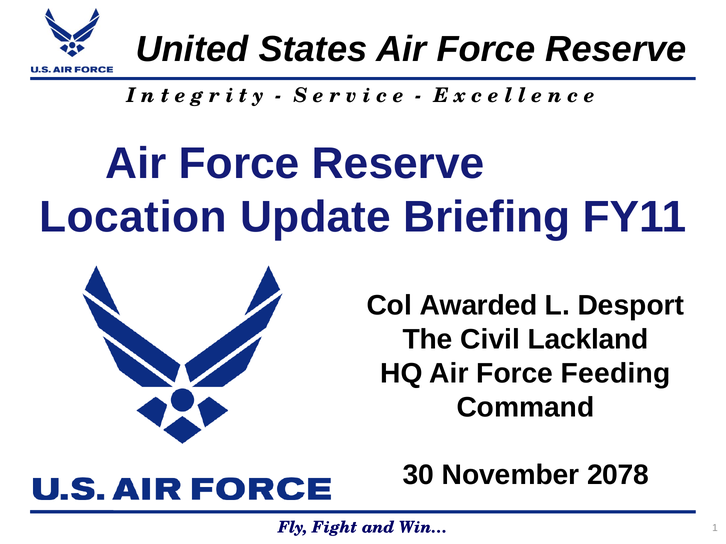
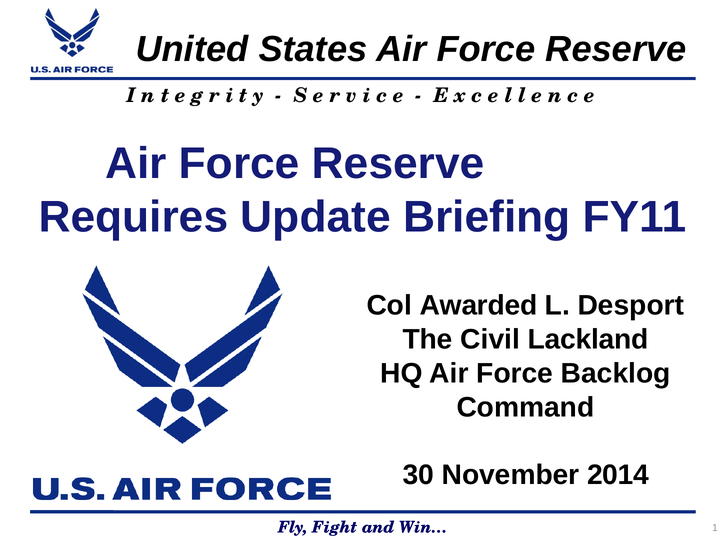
Location: Location -> Requires (133, 217)
Feeding: Feeding -> Backlog (616, 374)
2078: 2078 -> 2014 (618, 475)
